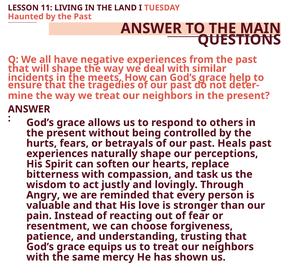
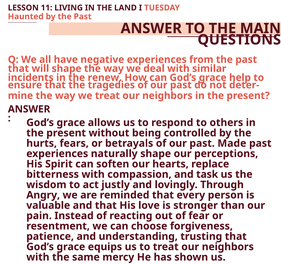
meets: meets -> renew (105, 77)
Heals: Heals -> Made (232, 143)
